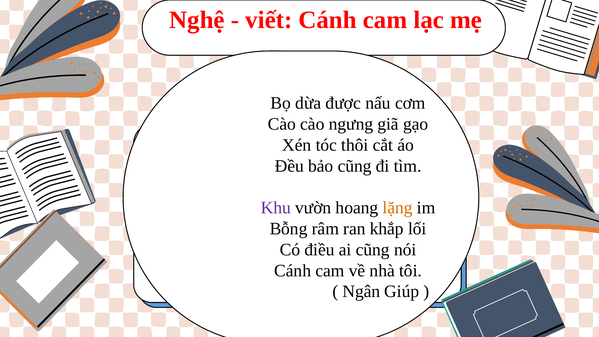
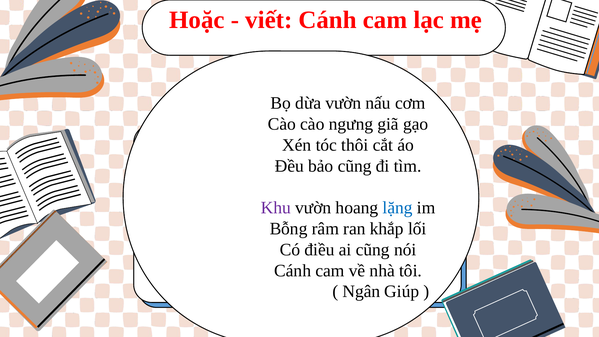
Nghệ: Nghệ -> Hoặc (197, 20)
dừa được: được -> vườn (343, 103)
lặng colour: orange -> blue (398, 208)
